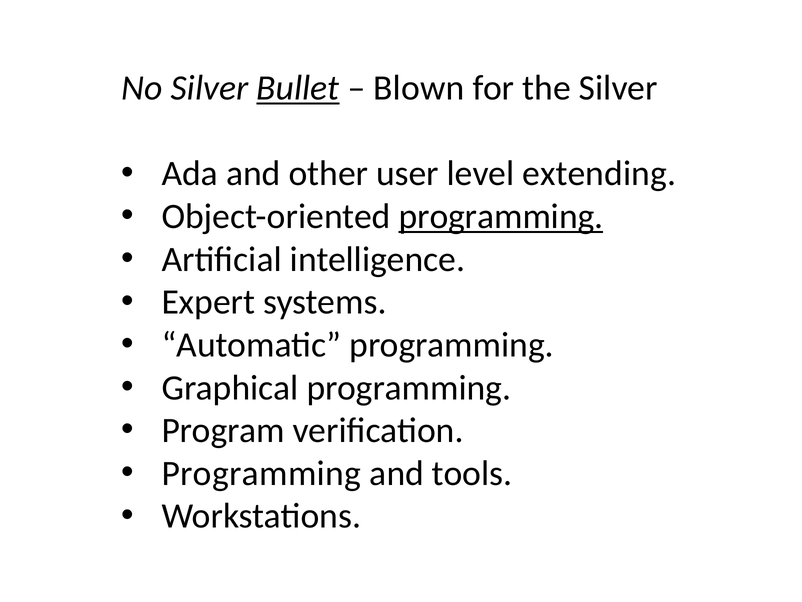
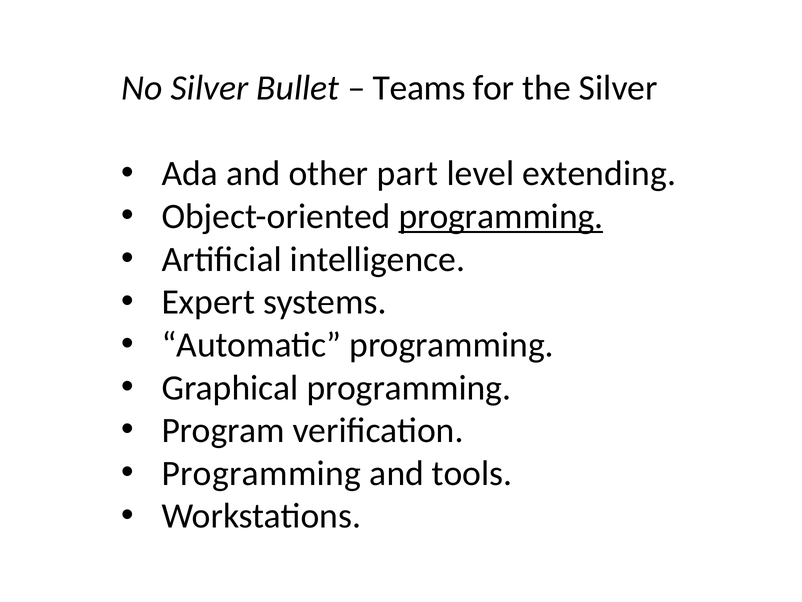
Bullet underline: present -> none (298, 88)
Blown: Blown -> Teams (419, 88)
user: user -> part (407, 174)
